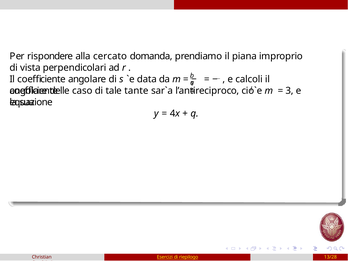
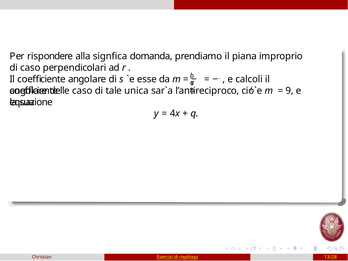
cercato: cercato -> signfica (110, 56)
di vista: vista -> caso (30, 68)
data: data -> esse (147, 79)
tante: tante -> unica (136, 91)
3: 3 -> 9 (289, 91)
